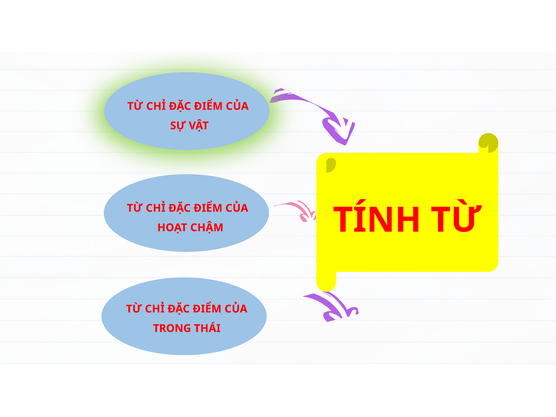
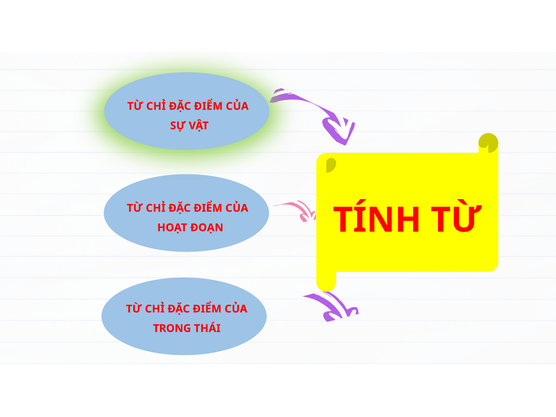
CHẬM: CHẬM -> ĐOẠN (207, 228)
